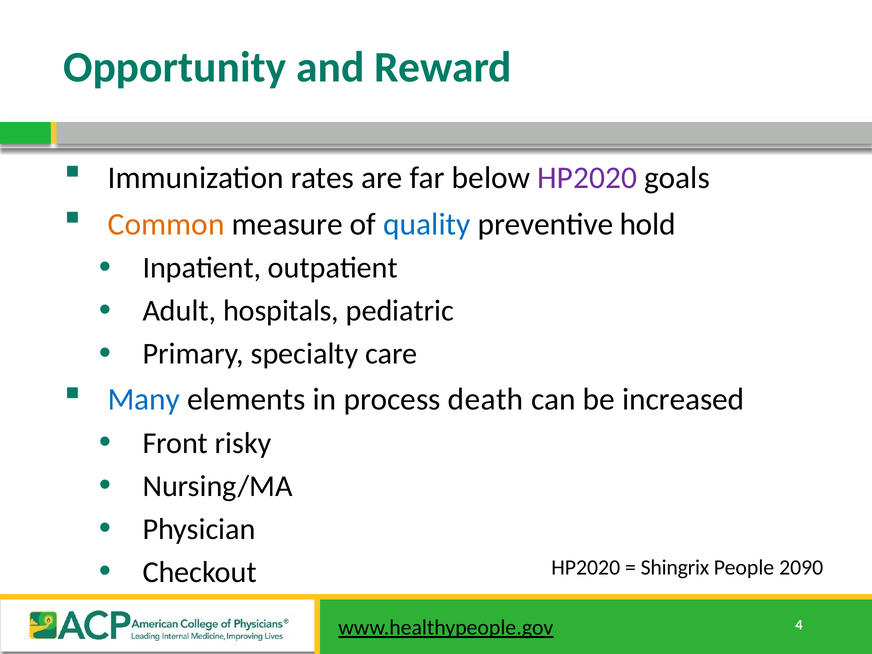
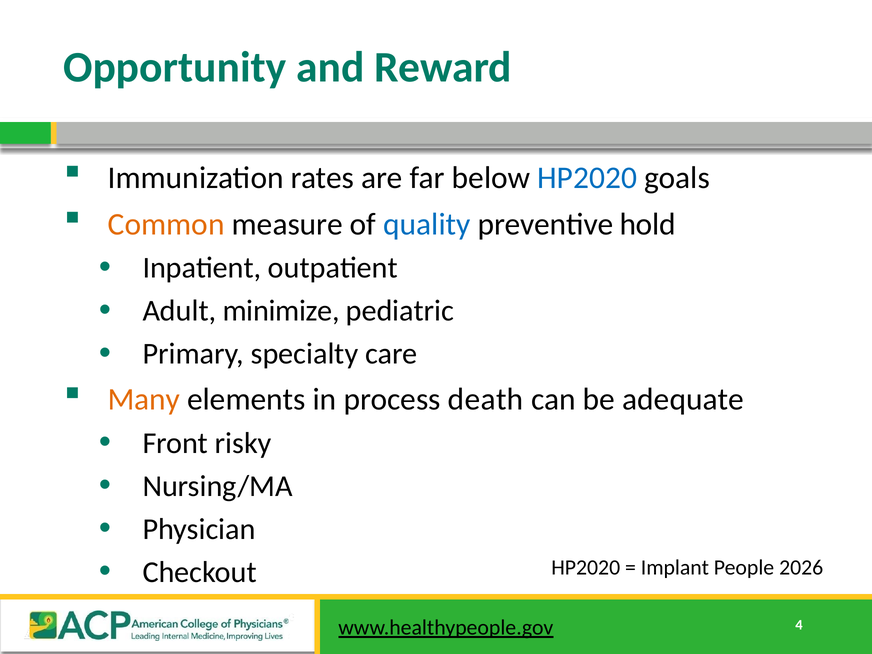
HP2020 colour: purple -> blue (587, 178)
hospitals: hospitals -> minimize (281, 311)
Many colour: blue -> orange (144, 399)
increased: increased -> adequate (683, 399)
Shingrix: Shingrix -> Implant (675, 568)
2090: 2090 -> 2026 (801, 568)
